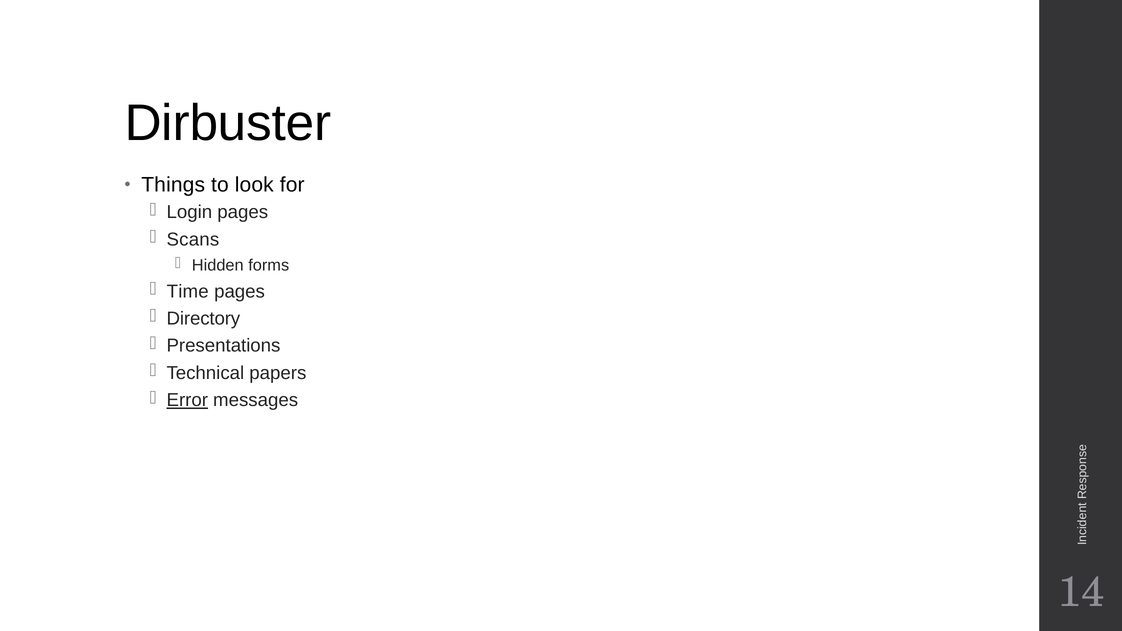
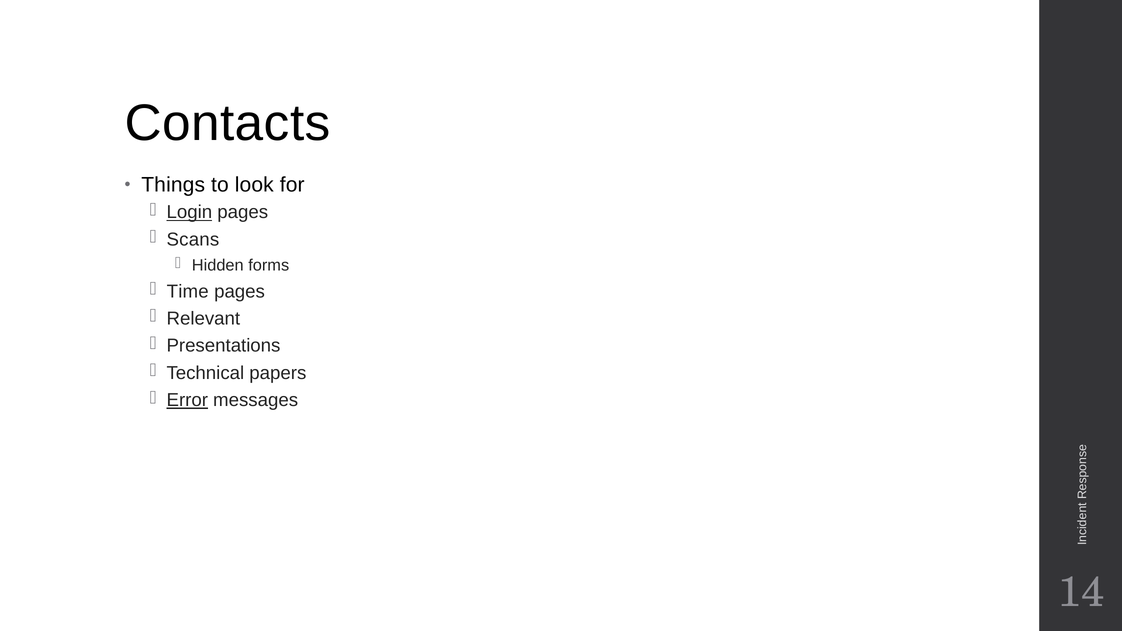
Dirbuster: Dirbuster -> Contacts (228, 123)
Login underline: none -> present (189, 212)
Directory: Directory -> Relevant (203, 319)
